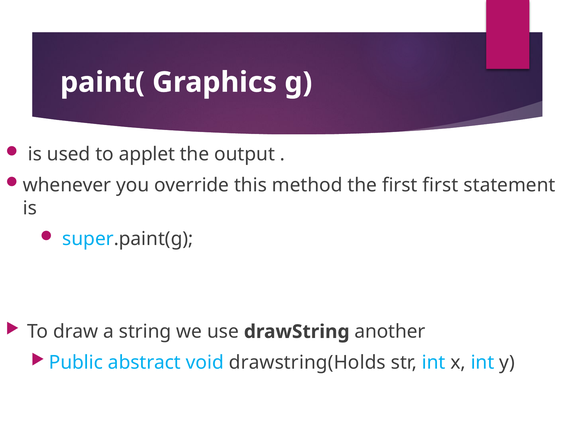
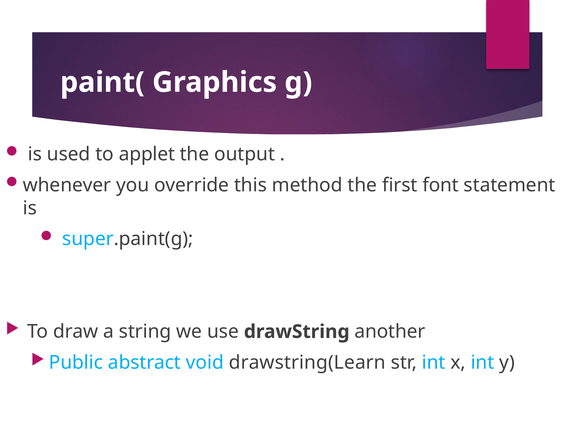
first first: first -> font (441, 185)
drawstring(Holds: drawstring(Holds -> drawstring(Learn (307, 363)
